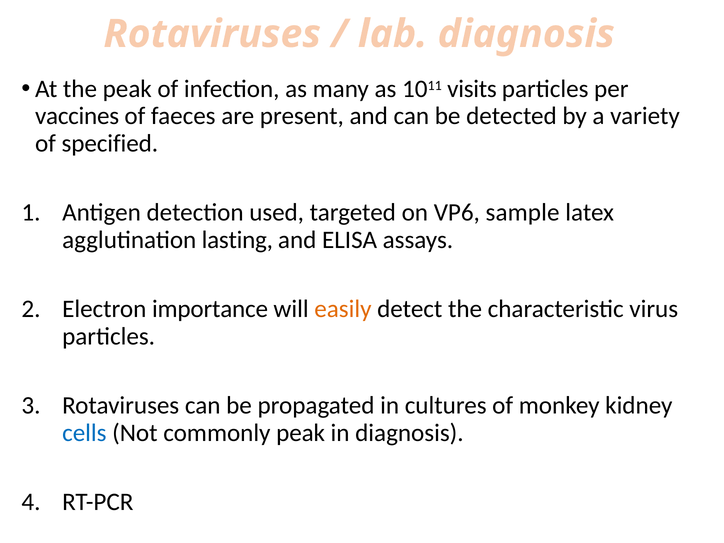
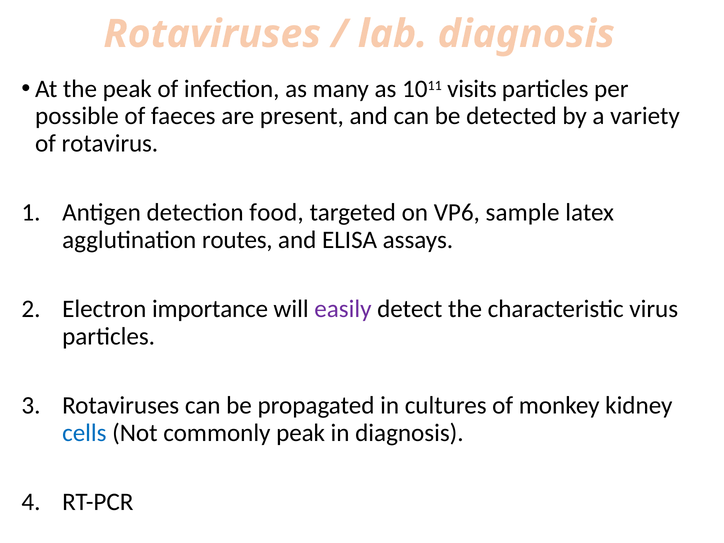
vaccines: vaccines -> possible (77, 116)
specified: specified -> rotavirus (110, 143)
used: used -> food (277, 213)
lasting: lasting -> routes (237, 240)
easily colour: orange -> purple (343, 309)
